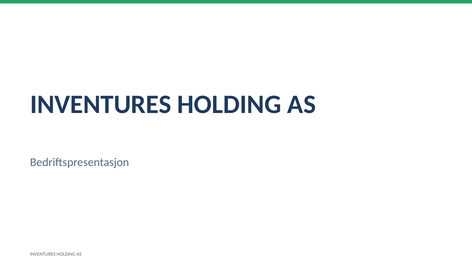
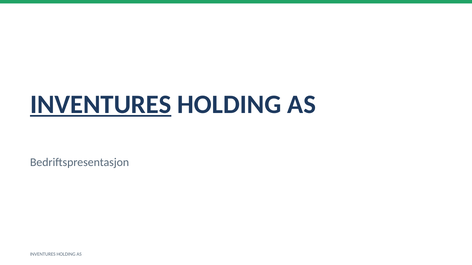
INVENTURES underline: none -> present (101, 105)
